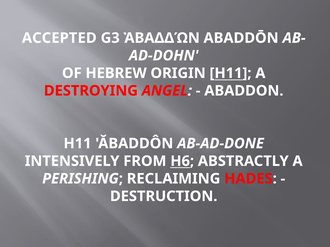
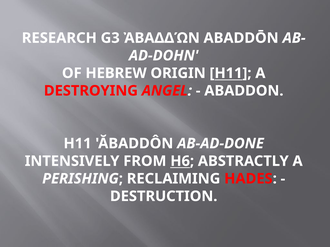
ACCEPTED: ACCEPTED -> RESEARCH (59, 38)
